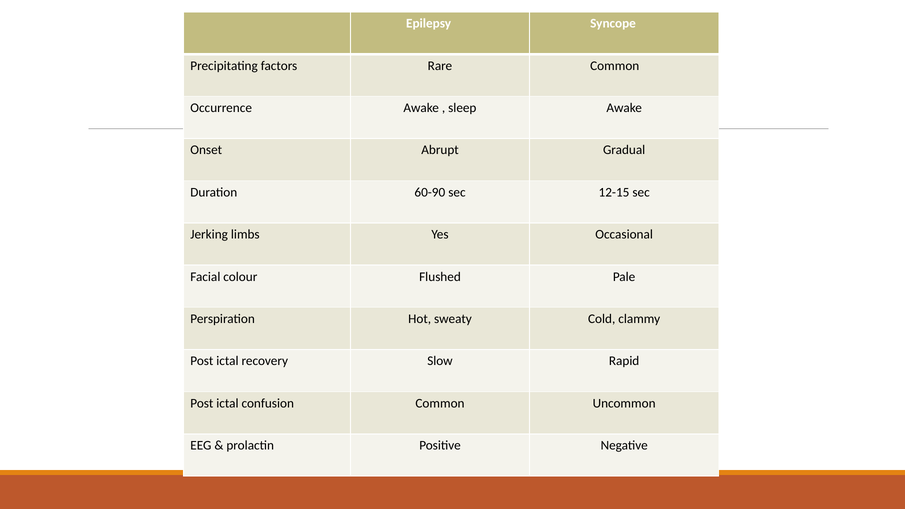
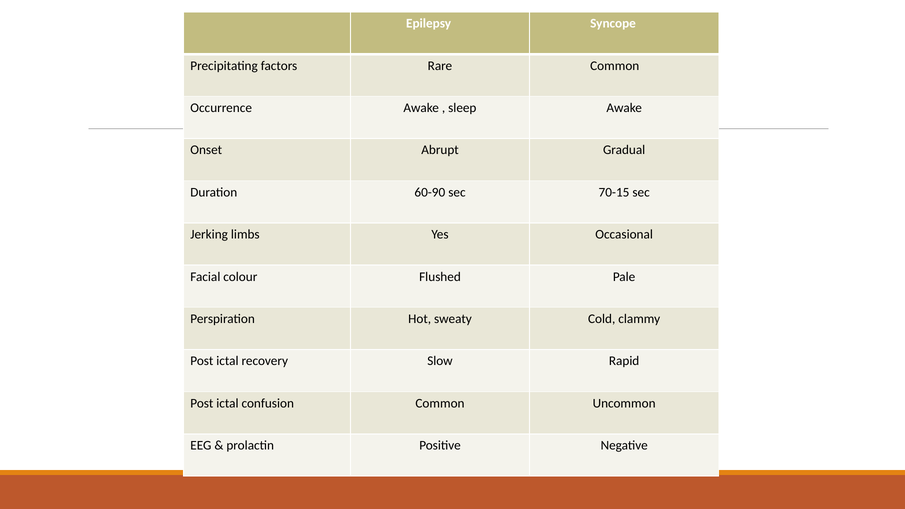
12-15: 12-15 -> 70-15 (614, 192)
